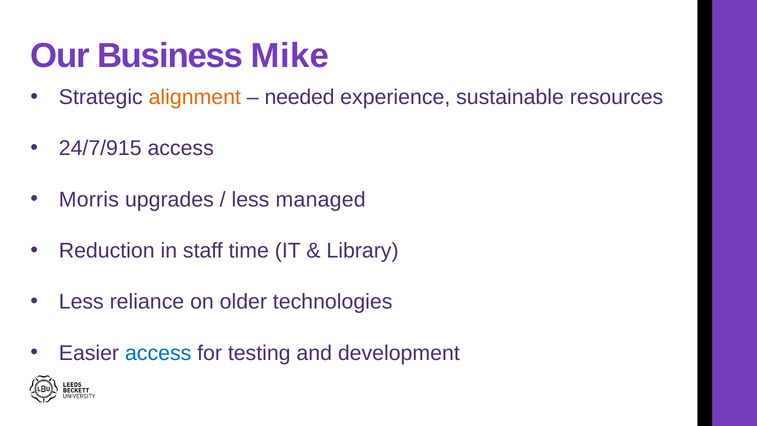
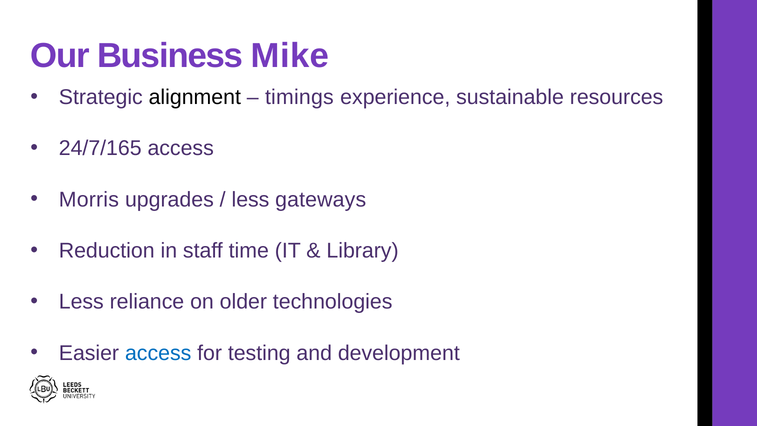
alignment colour: orange -> black (195, 97)
needed: needed -> timings (299, 97)
24/7/915: 24/7/915 -> 24/7/165 (100, 148)
managed: managed -> gateways (321, 199)
